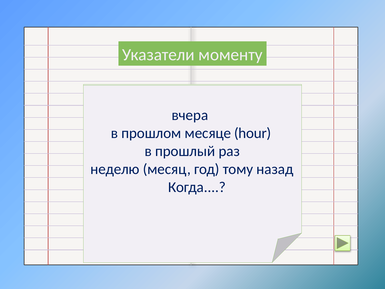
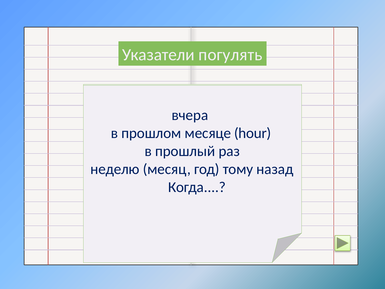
моменту: моменту -> погулять (230, 55)
